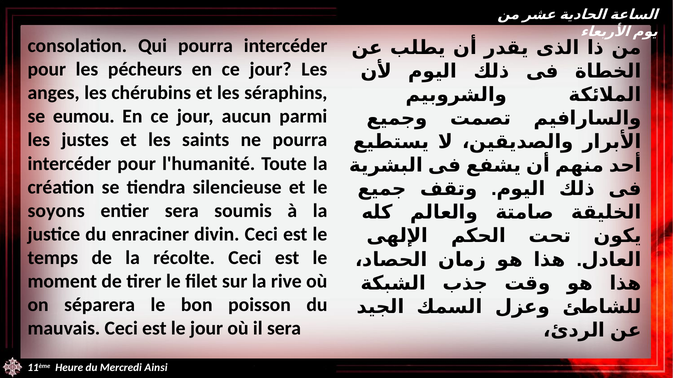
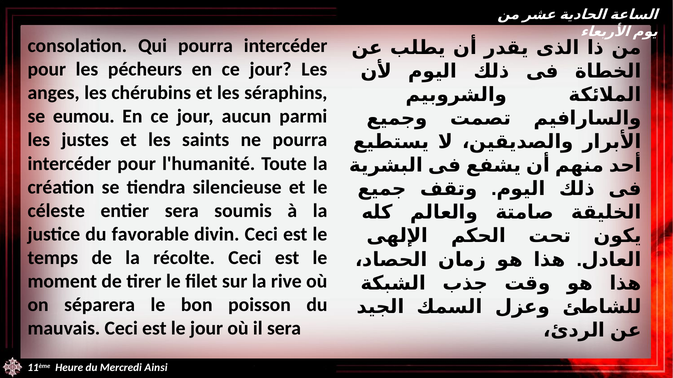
soyons: soyons -> céleste (56, 211)
enraciner: enraciner -> favorable (150, 235)
